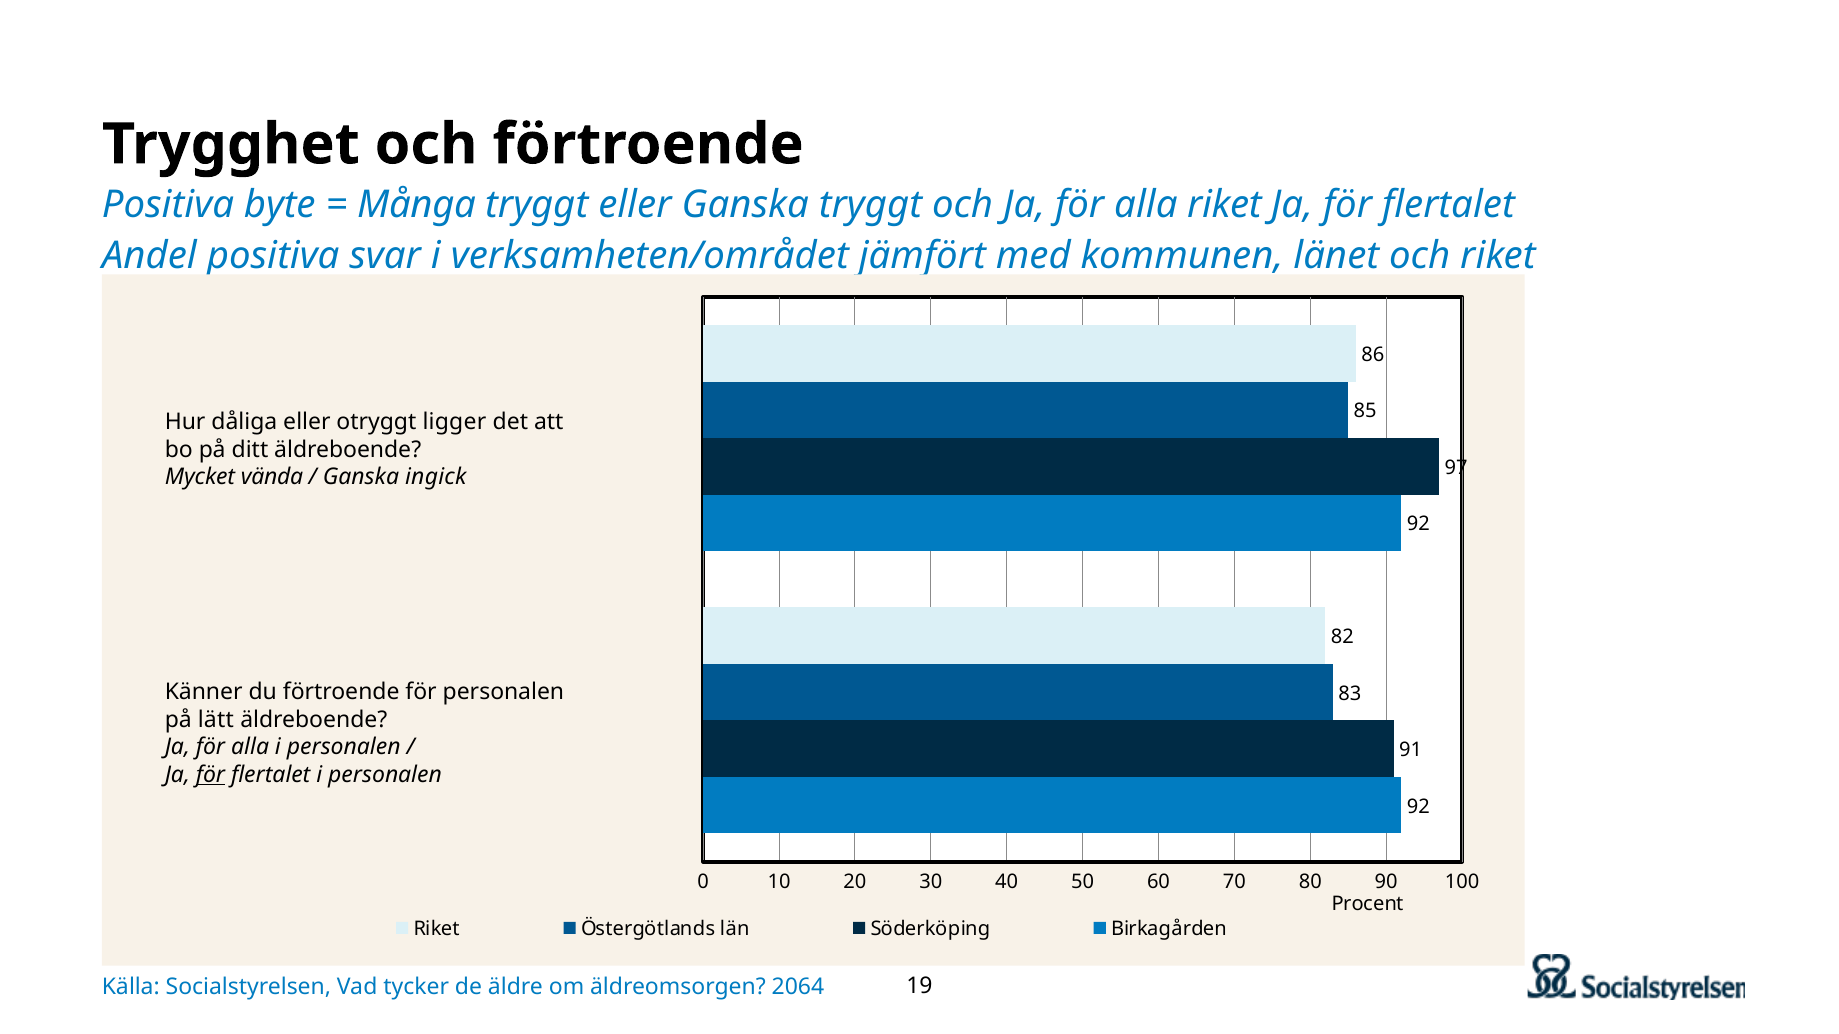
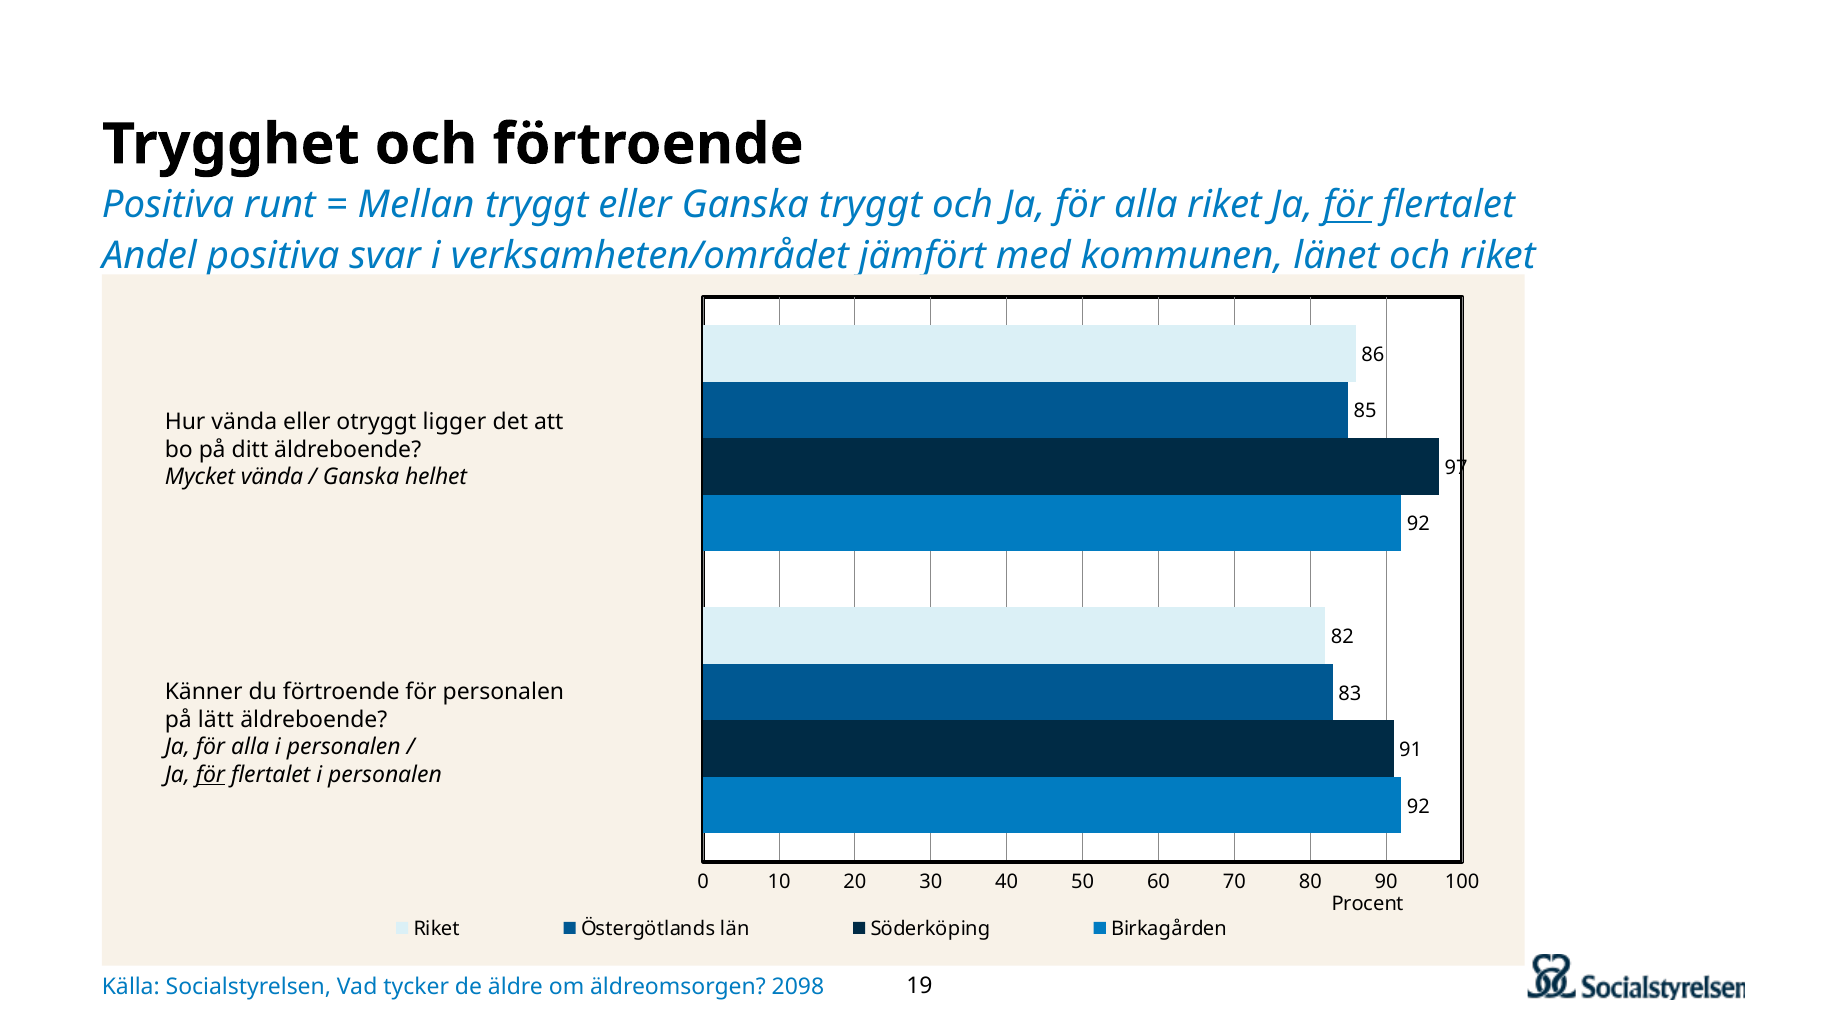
byte: byte -> runt (280, 205)
Många: Många -> Mellan (416, 205)
för underline: none -> present (1348, 205)
Hur dåliga: dåliga -> vända (244, 422)
ingick: ingick -> helhet (436, 477)
2064: 2064 -> 2098 (798, 988)
